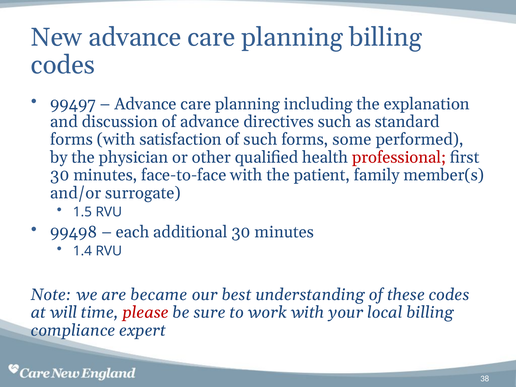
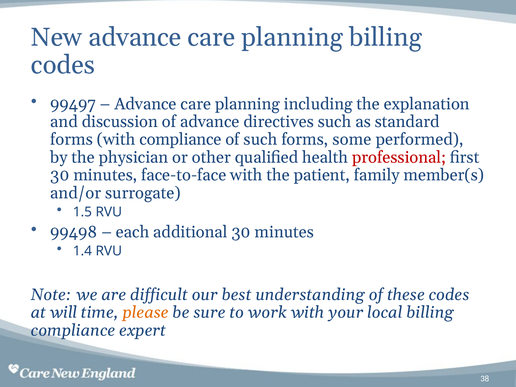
with satisfaction: satisfaction -> compliance (180, 140)
became: became -> difficult (159, 295)
please colour: red -> orange (146, 312)
